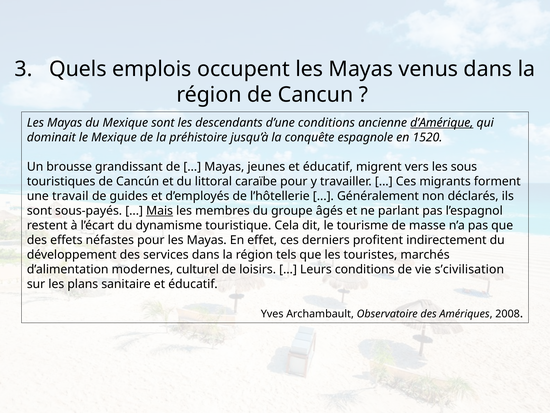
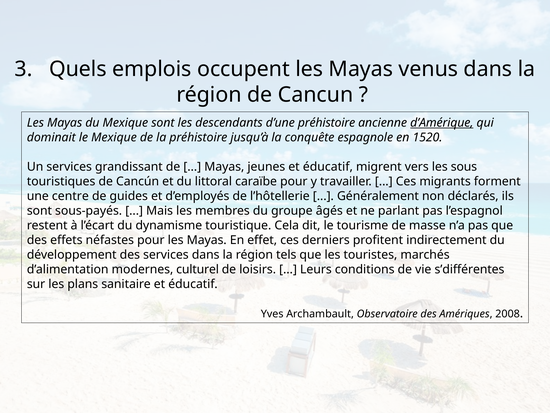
d’une conditions: conditions -> préhistoire (327, 123)
Un brousse: brousse -> services (69, 167)
travail: travail -> centre (70, 196)
Mais underline: present -> none (160, 211)
s’civilisation: s’civilisation -> s’différentes (469, 269)
